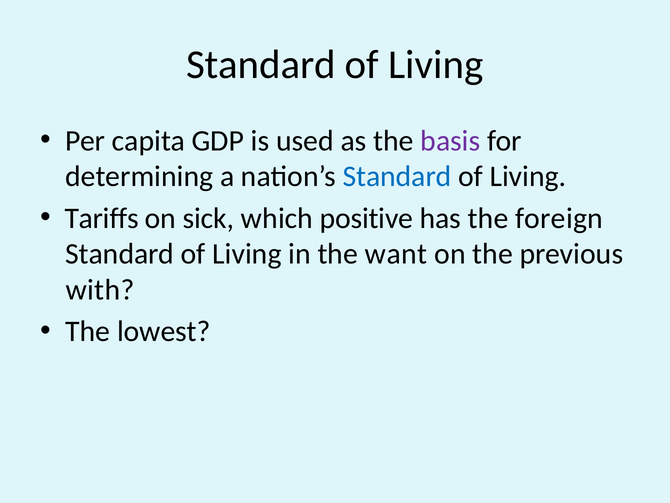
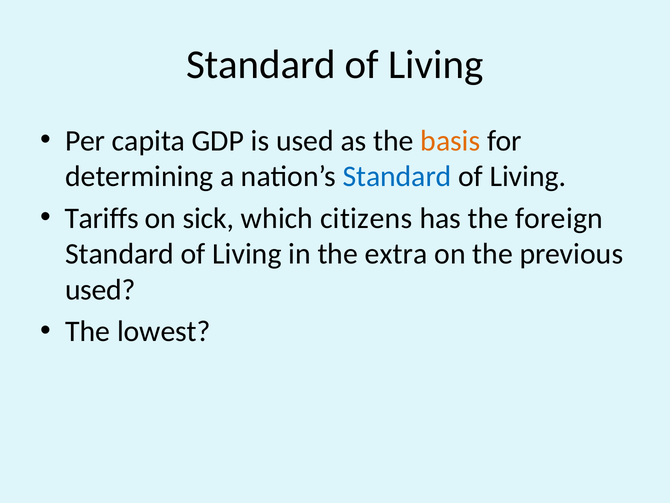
basis colour: purple -> orange (450, 141)
positive: positive -> citizens (366, 218)
want: want -> extra (396, 254)
with: with -> used (100, 289)
